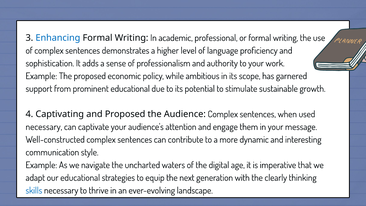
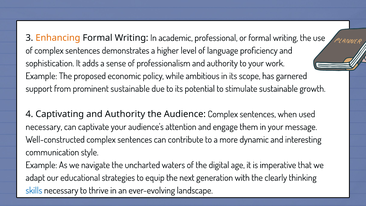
Enhancing colour: blue -> orange (58, 38)
prominent educational: educational -> sustainable (130, 89)
Captivating and Proposed: Proposed -> Authority (125, 114)
